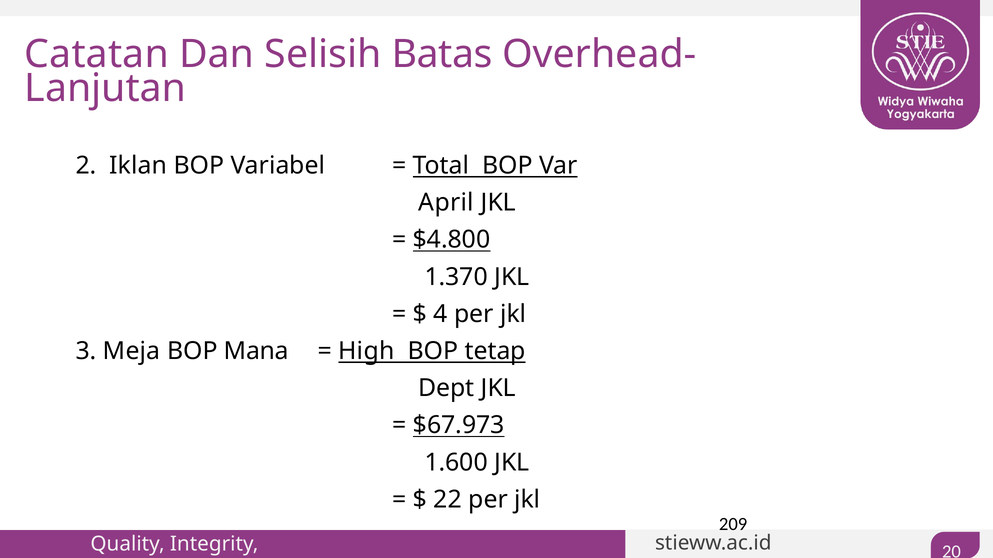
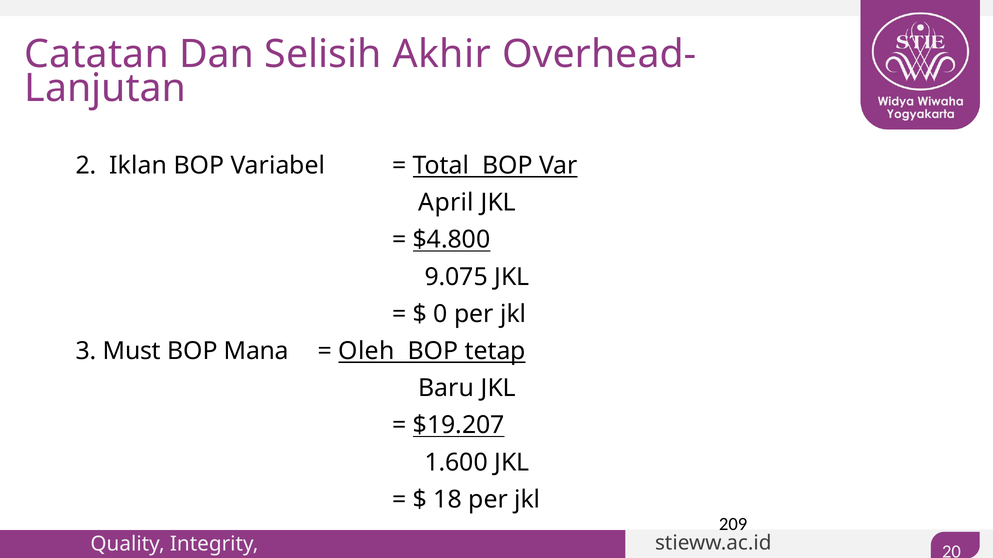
Batas: Batas -> Akhir (442, 54)
1.370: 1.370 -> 9.075 (456, 277)
4: 4 -> 0 (441, 314)
Meja: Meja -> Must (132, 351)
High: High -> Oleh (366, 351)
Dept: Dept -> Baru (446, 389)
$67.973: $67.973 -> $19.207 (459, 426)
22: 22 -> 18 (448, 500)
